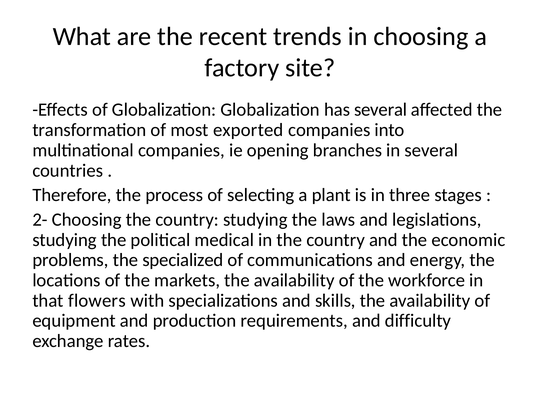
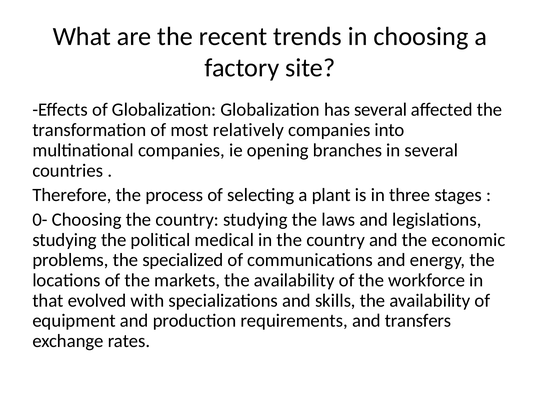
exported: exported -> relatively (248, 130)
2-: 2- -> 0- (40, 220)
flowers: flowers -> evolved (97, 301)
difficulty: difficulty -> transfers (418, 321)
